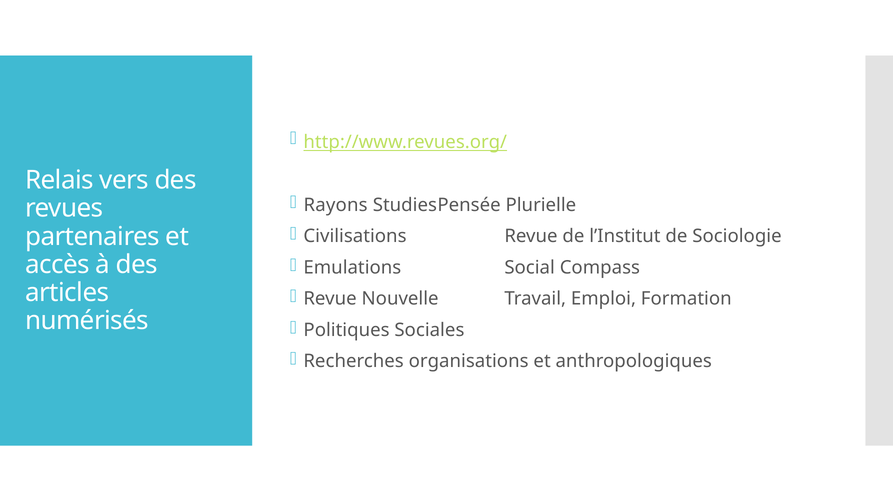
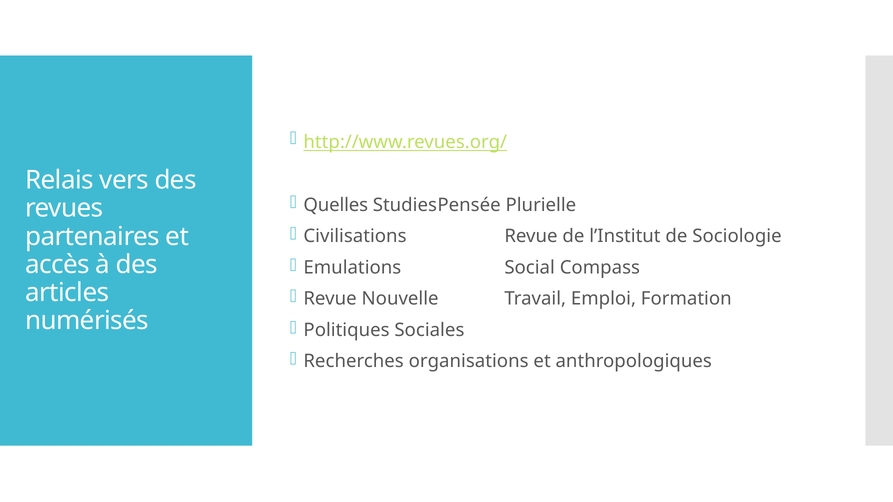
Rayons: Rayons -> Quelles (336, 205)
